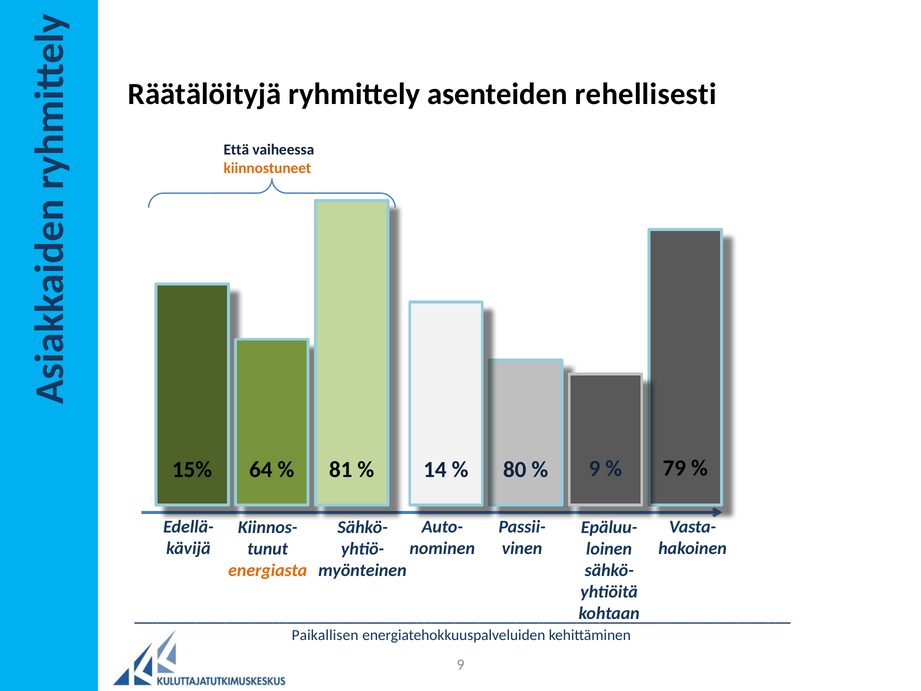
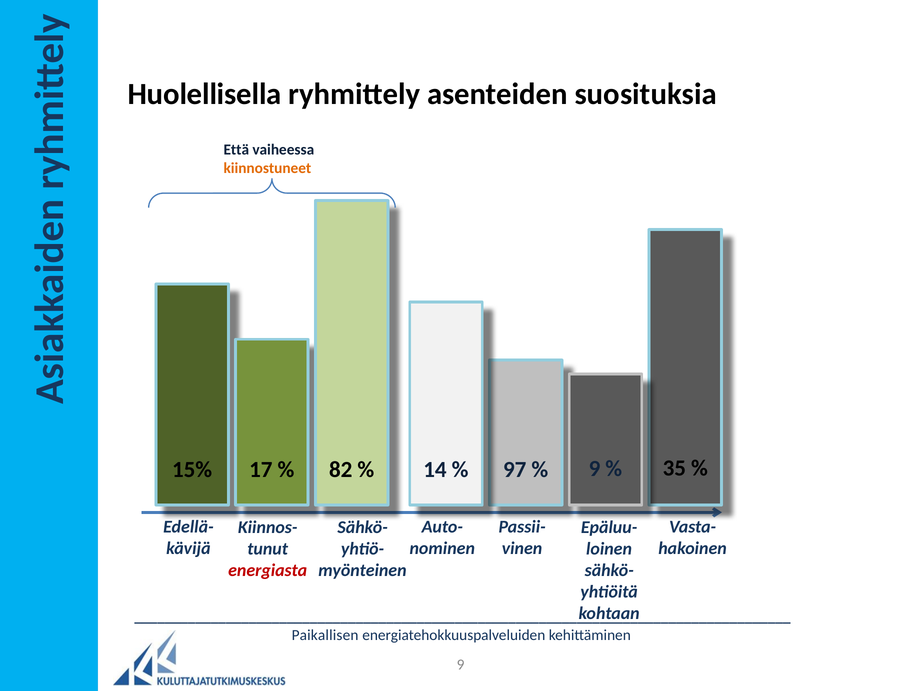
Räätälöityjä: Räätälöityjä -> Huolellisella (205, 94)
rehellisesti: rehellisesti -> suosituksia (646, 94)
79: 79 -> 35 (674, 468)
64: 64 -> 17 (261, 470)
81: 81 -> 82 (341, 469)
80: 80 -> 97 (515, 470)
energiasta colour: orange -> red (268, 570)
